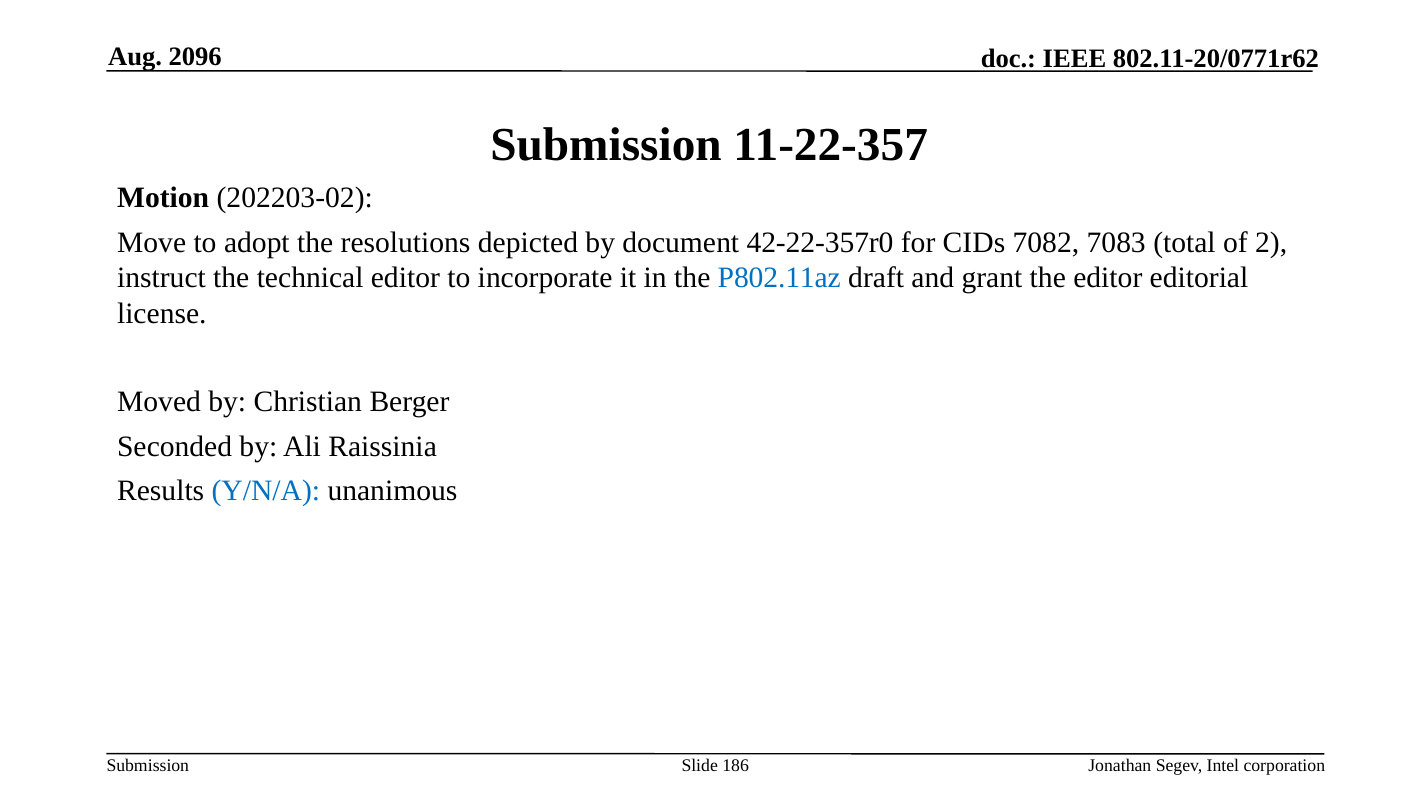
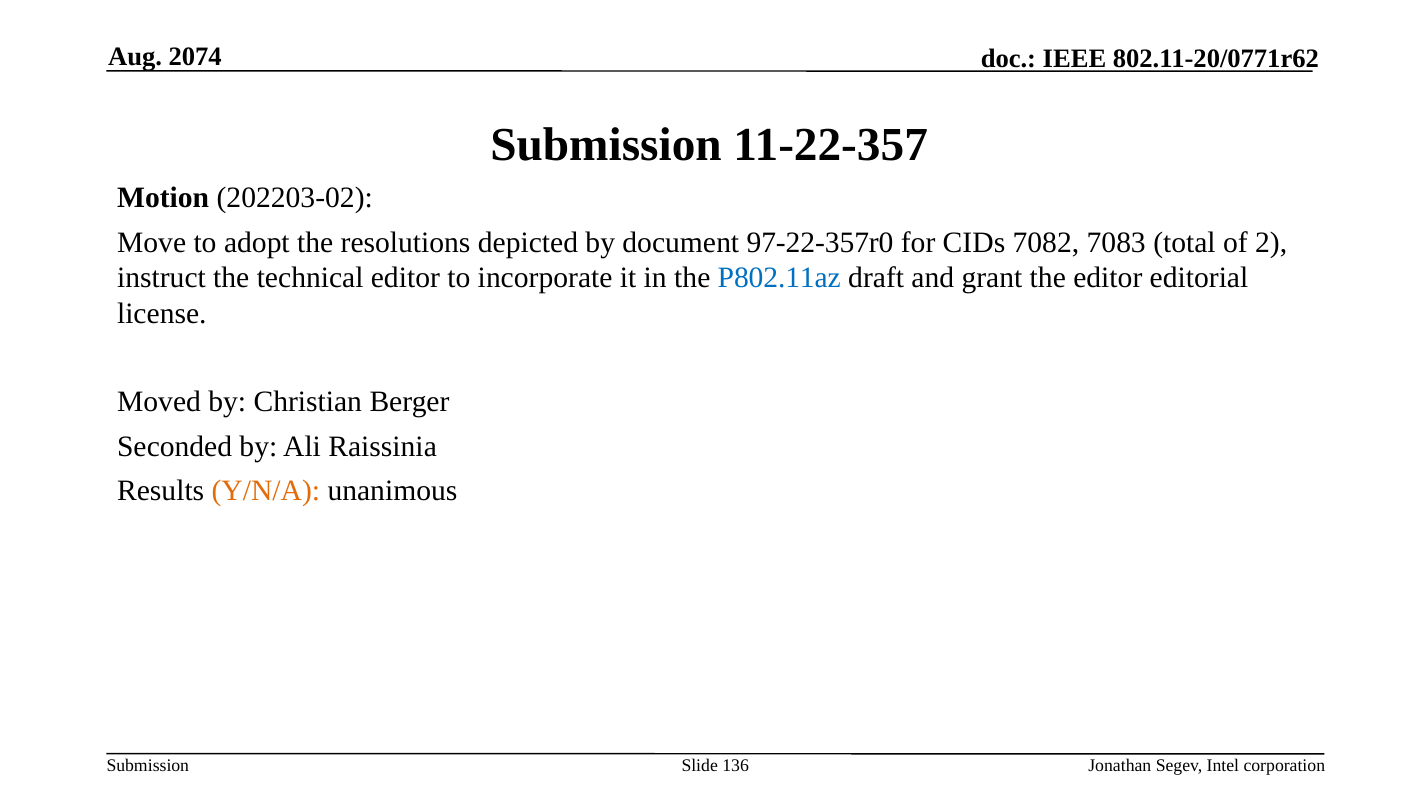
2096: 2096 -> 2074 (195, 56)
42-22-357r0: 42-22-357r0 -> 97-22-357r0 (820, 242)
Y/N/A colour: blue -> orange (266, 491)
186: 186 -> 136 (736, 766)
